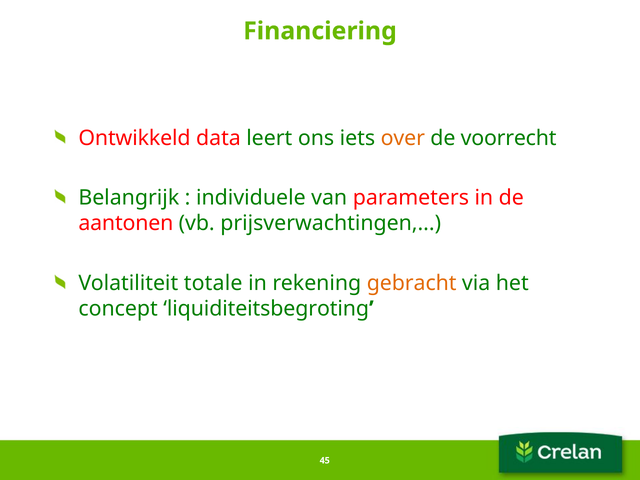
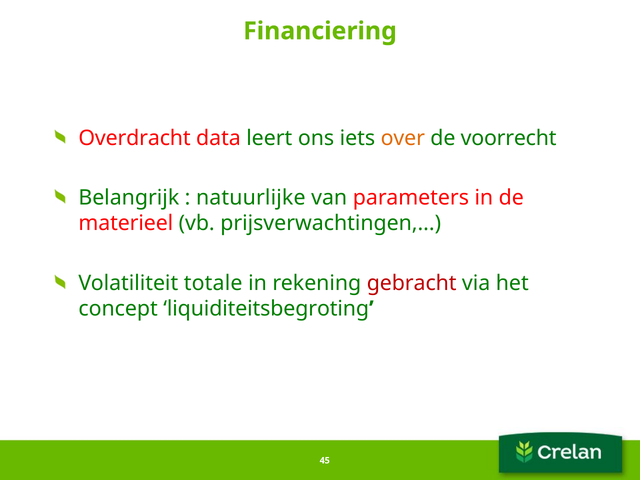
Ontwikkeld: Ontwikkeld -> Overdracht (135, 138)
individuele: individuele -> natuurlijke (251, 198)
aantonen: aantonen -> materieel (126, 223)
gebracht colour: orange -> red (412, 283)
